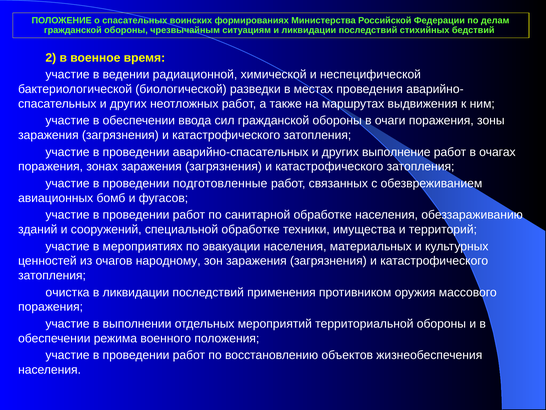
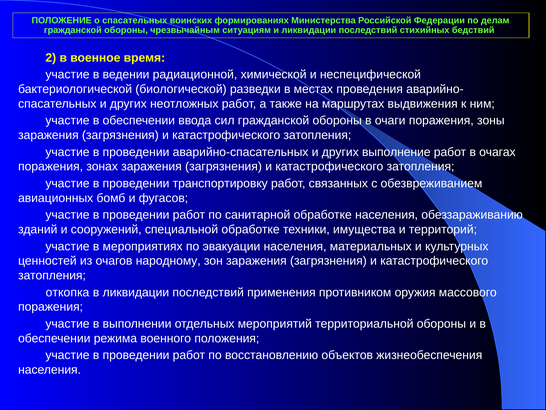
подготовленные: подготовленные -> транспортировку (220, 183)
очистка: очистка -> откопка (67, 292)
